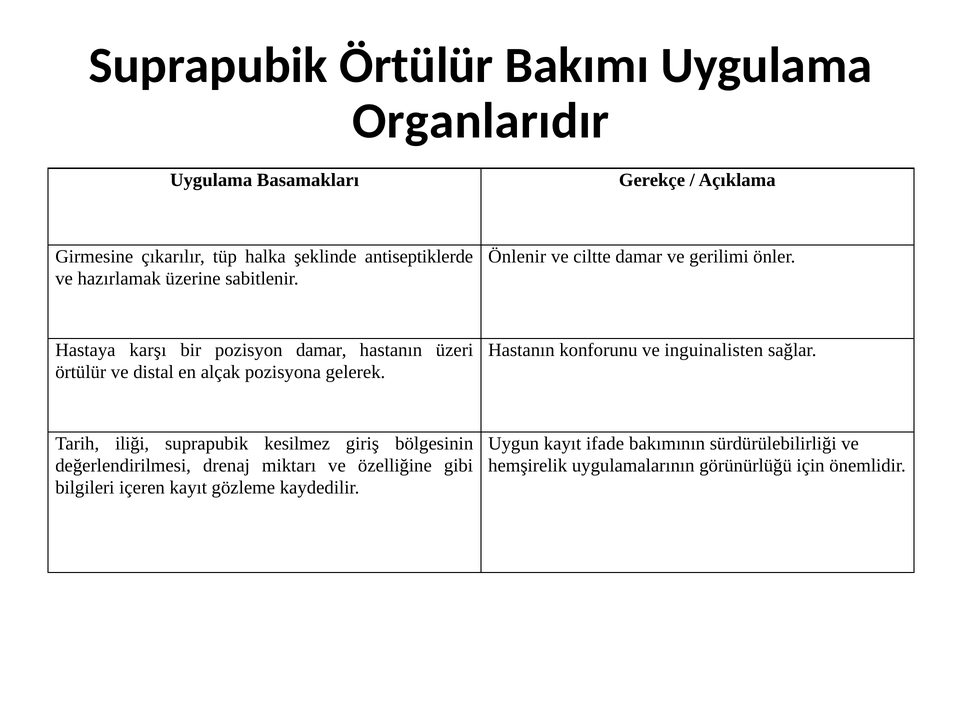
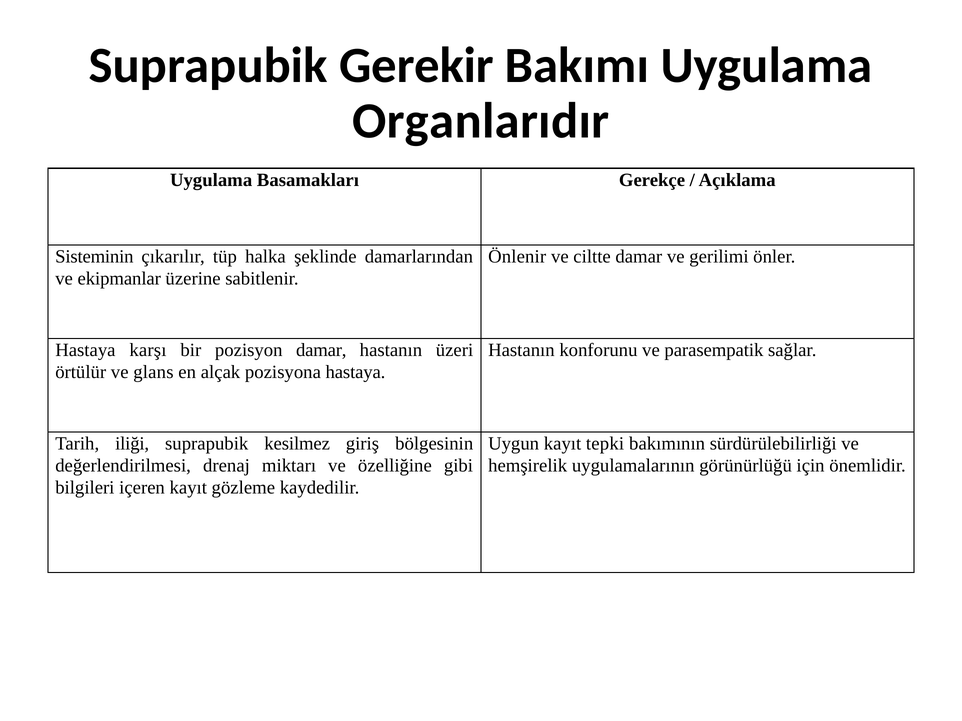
Suprapubik Örtülür: Örtülür -> Gerekir (417, 65)
Girmesine: Girmesine -> Sisteminin (94, 257)
antiseptiklerde: antiseptiklerde -> damarlarından (419, 257)
hazırlamak: hazırlamak -> ekipmanlar (119, 279)
inguinalisten: inguinalisten -> parasempatik (714, 350)
distal: distal -> glans (153, 372)
pozisyona gelerek: gelerek -> hastaya (356, 372)
ifade: ifade -> tepki (605, 444)
